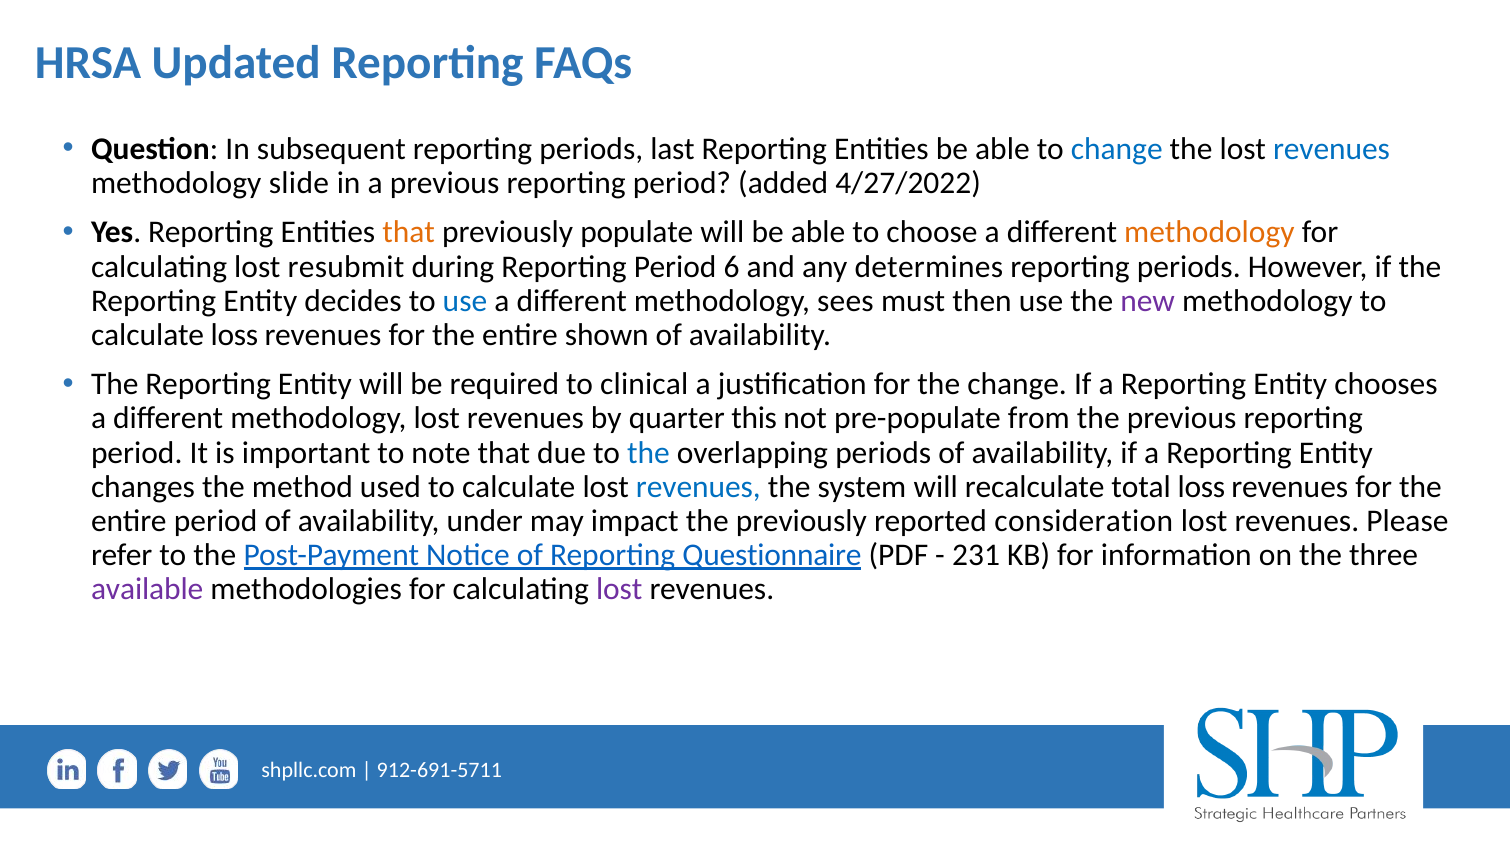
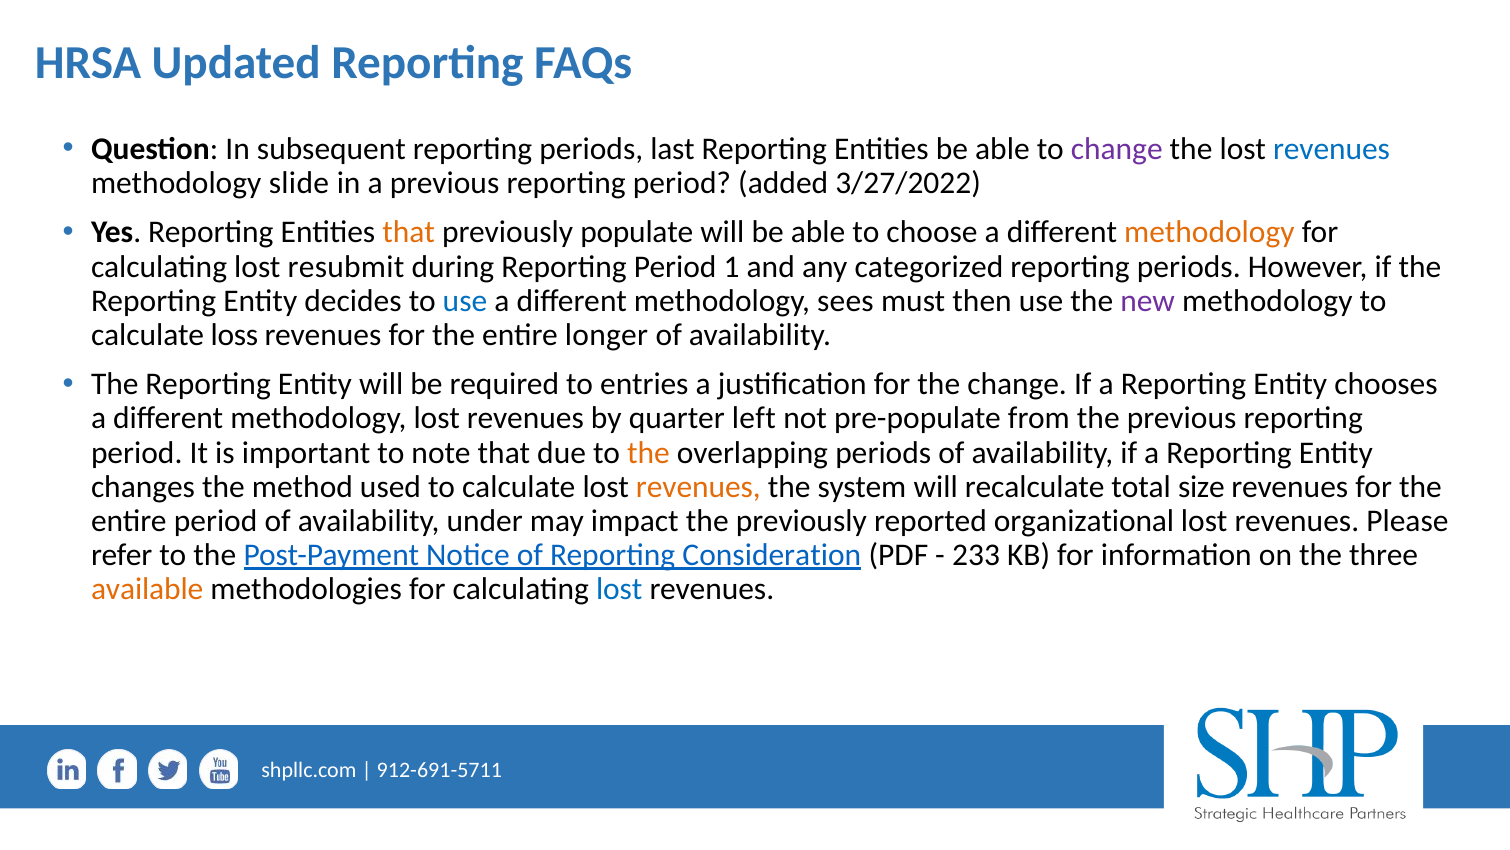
change colour: blue -> purple (1117, 149)
4/27/2022: 4/27/2022 -> 3/27/2022 (908, 183)
6: 6 -> 1 (732, 266)
determines: determines -> categorized (929, 266)
shown: shown -> longer (607, 334)
clinical: clinical -> entries (644, 384)
this: this -> left (754, 418)
the colour: blue -> orange (648, 452)
revenues colour: blue -> orange (698, 486)
total loss: loss -> size (1201, 486)
consideration: consideration -> organizational (1084, 520)
Questionnaire: Questionnaire -> Consideration (772, 555)
231: 231 -> 233 (976, 555)
available colour: purple -> orange (147, 589)
lost colour: purple -> blue (619, 589)
